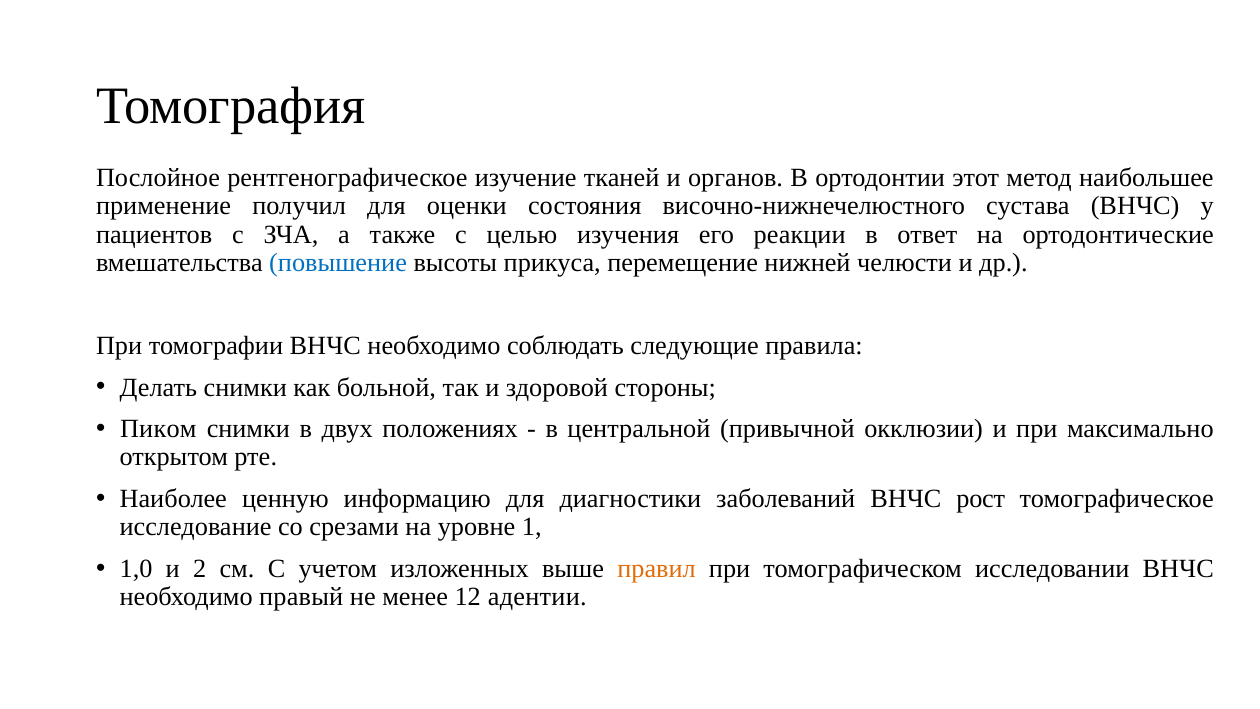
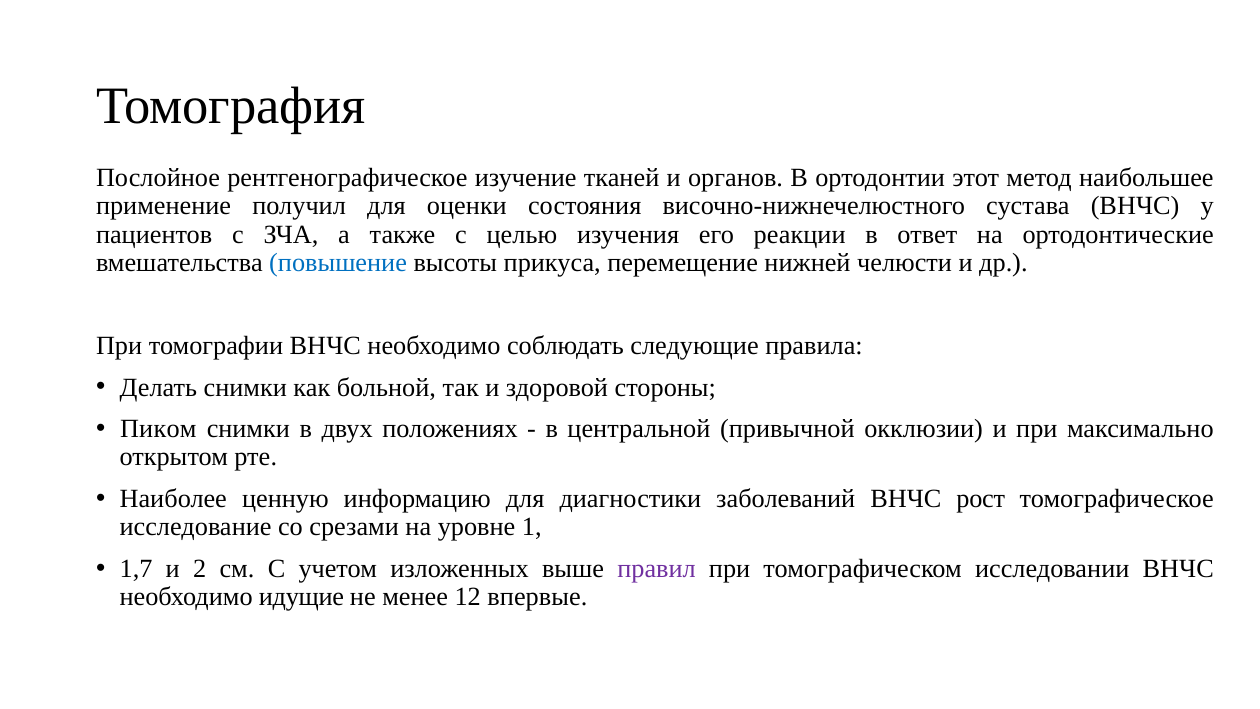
1,0: 1,0 -> 1,7 (136, 569)
правил colour: orange -> purple (657, 569)
правый: правый -> идущие (301, 597)
адентии: адентии -> впервые (537, 597)
